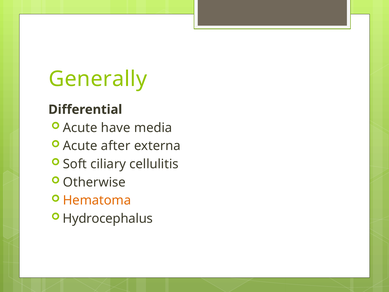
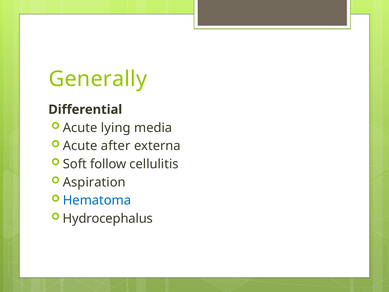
have: have -> lying (116, 128)
ciliary: ciliary -> follow (108, 164)
Otherwise: Otherwise -> Aspiration (94, 182)
Hematoma colour: orange -> blue (97, 200)
